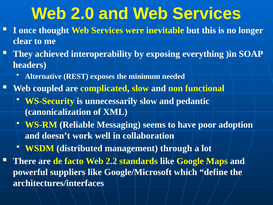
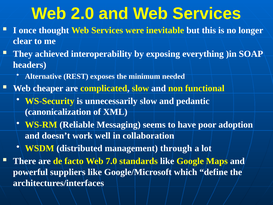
coupled: coupled -> cheaper (48, 88)
2.2: 2.2 -> 7.0 (111, 161)
